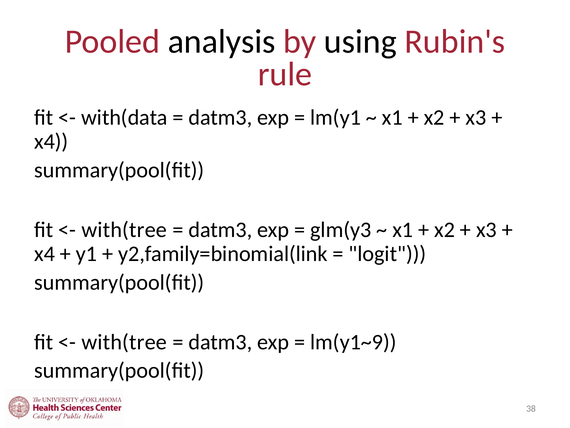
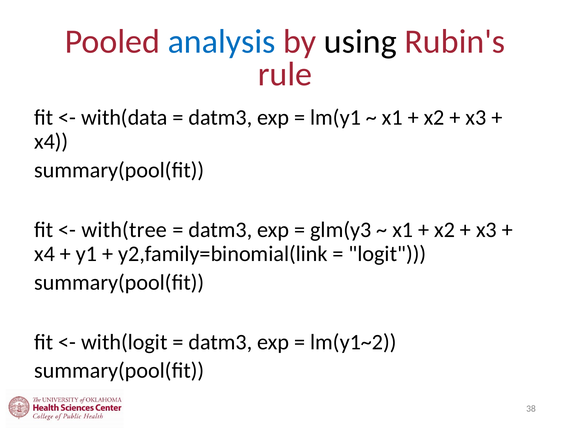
analysis colour: black -> blue (222, 42)
with(tree: with(tree -> with(logit (124, 342)
lm(y1~9: lm(y1~9 -> lm(y1~2 (353, 342)
